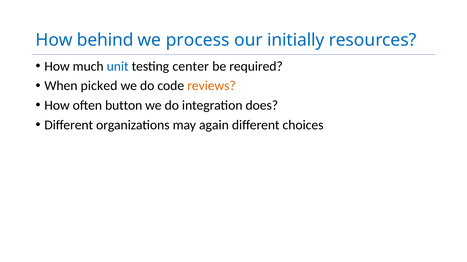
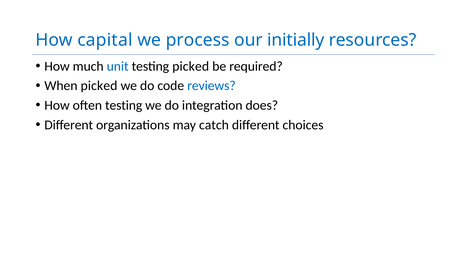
behind: behind -> capital (105, 40)
testing center: center -> picked (191, 66)
reviews colour: orange -> blue (211, 86)
often button: button -> testing (124, 106)
again: again -> catch (214, 125)
